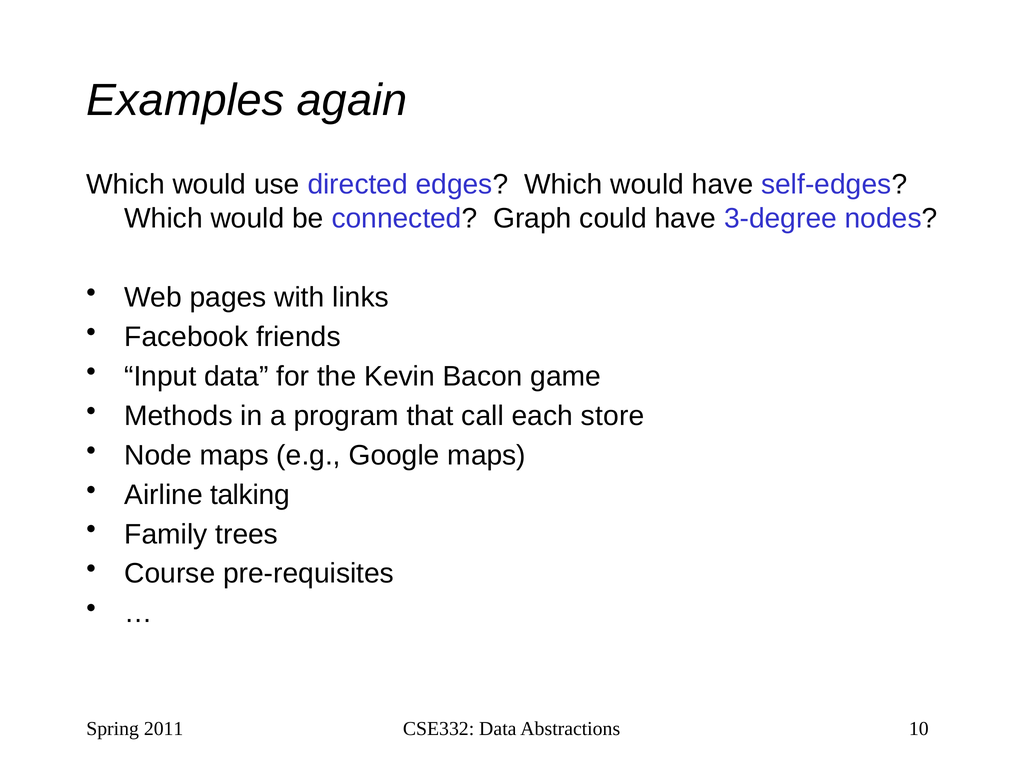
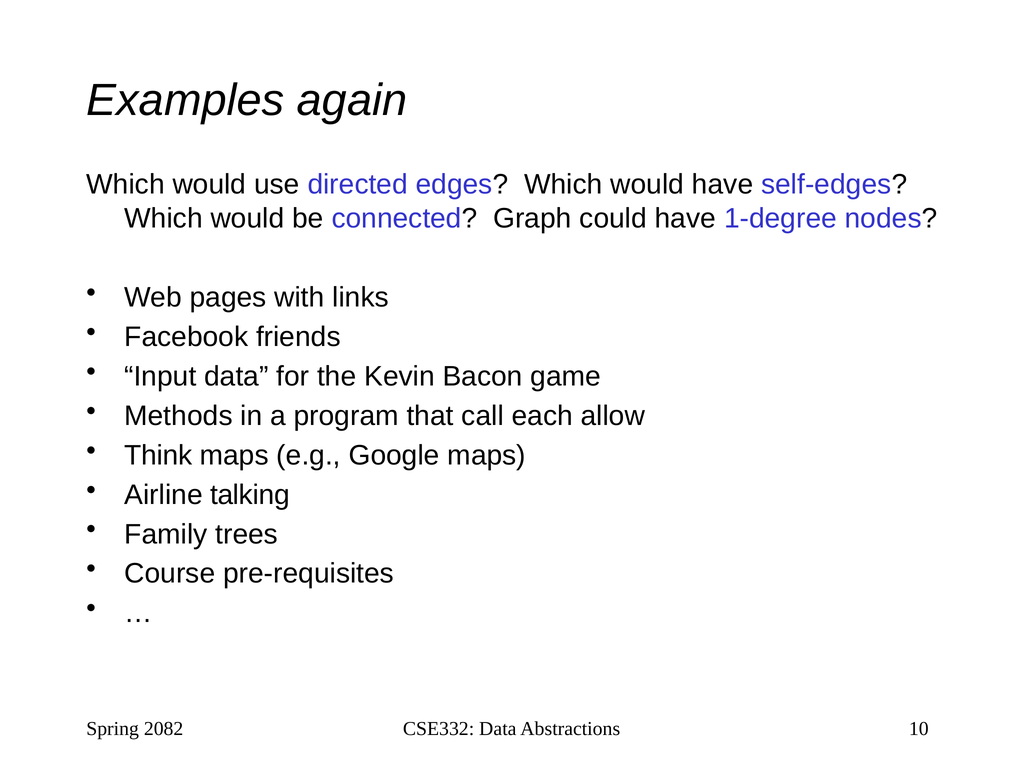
3-degree: 3-degree -> 1-degree (781, 219)
store: store -> allow (613, 416)
Node: Node -> Think (158, 455)
2011: 2011 -> 2082 (164, 729)
